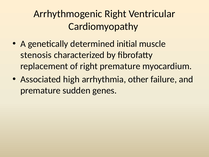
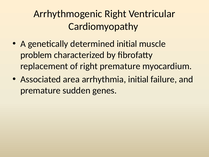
stenosis: stenosis -> problem (36, 55)
high: high -> area (71, 79)
arrhythmia other: other -> initial (138, 79)
